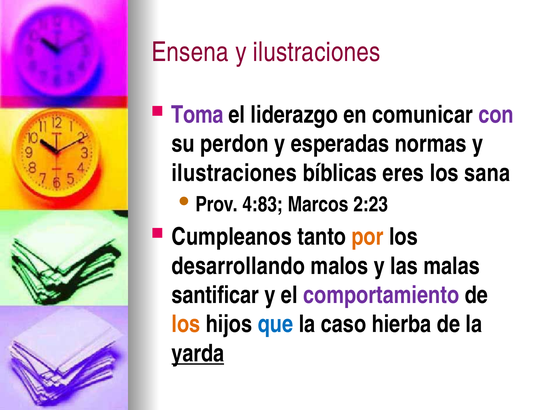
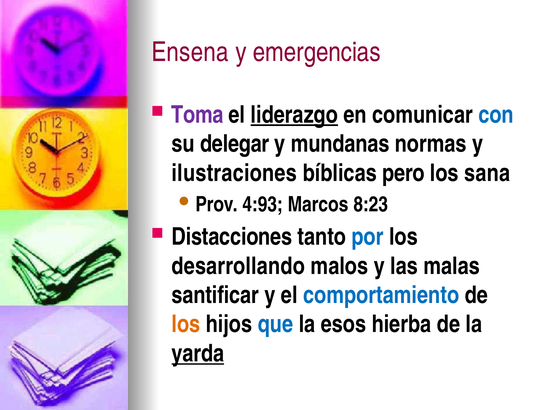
ilustraciones: ilustraciones -> emergencias (317, 52)
liderazgo underline: none -> present (294, 115)
con colour: purple -> blue (496, 115)
perdon: perdon -> delegar (235, 144)
esperadas: esperadas -> mundanas (340, 144)
eres: eres -> pero (403, 173)
4:83: 4:83 -> 4:93 (263, 204)
2:23: 2:23 -> 8:23 (371, 204)
Cumpleanos: Cumpleanos -> Distacciones (232, 237)
por colour: orange -> blue (368, 237)
comportamiento colour: purple -> blue (381, 295)
caso: caso -> esos (344, 324)
